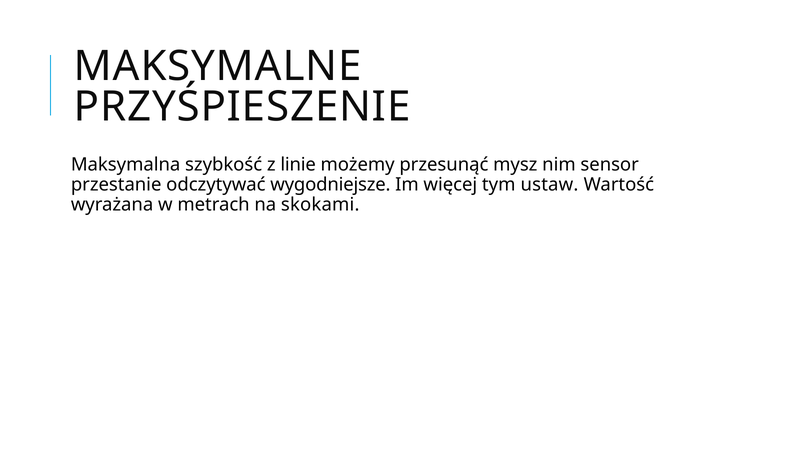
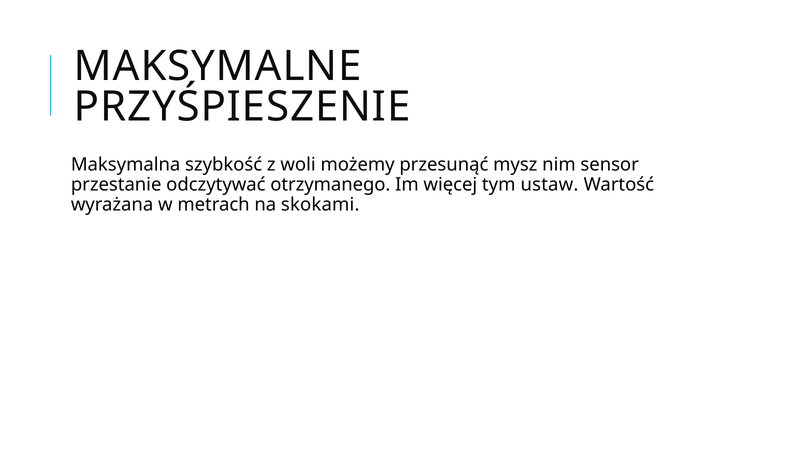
linie: linie -> woli (298, 164)
wygodniejsze: wygodniejsze -> otrzymanego (330, 184)
